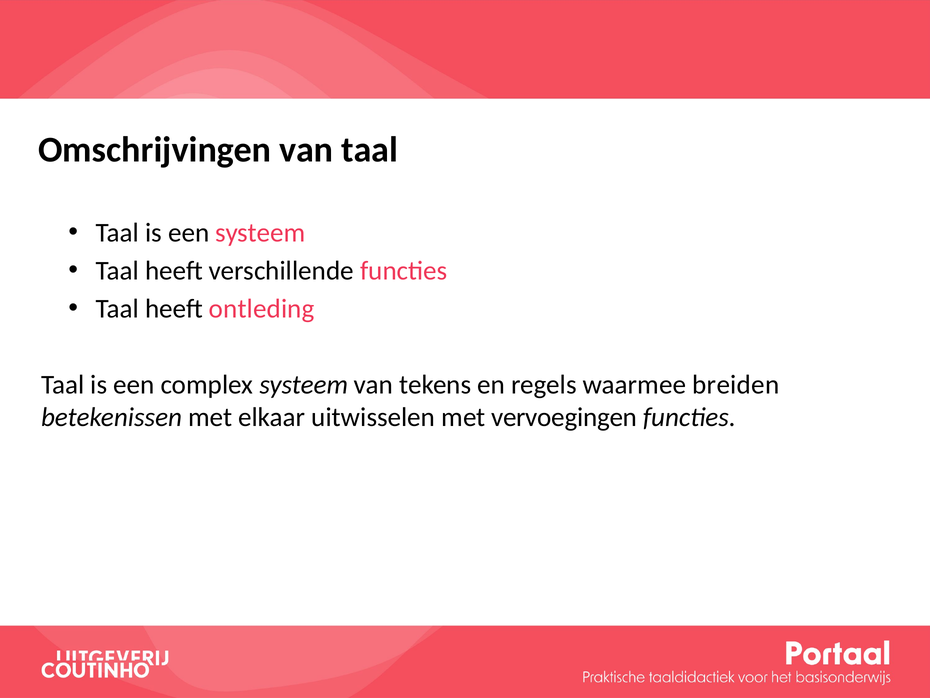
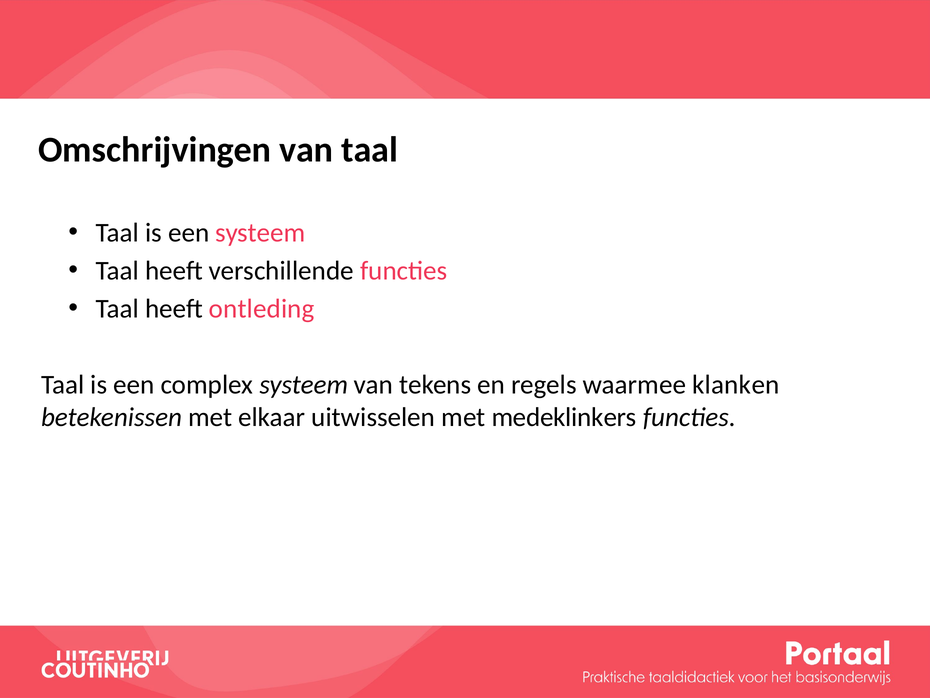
breiden: breiden -> klanken (736, 384)
vervoegingen: vervoegingen -> medeklinkers (564, 417)
